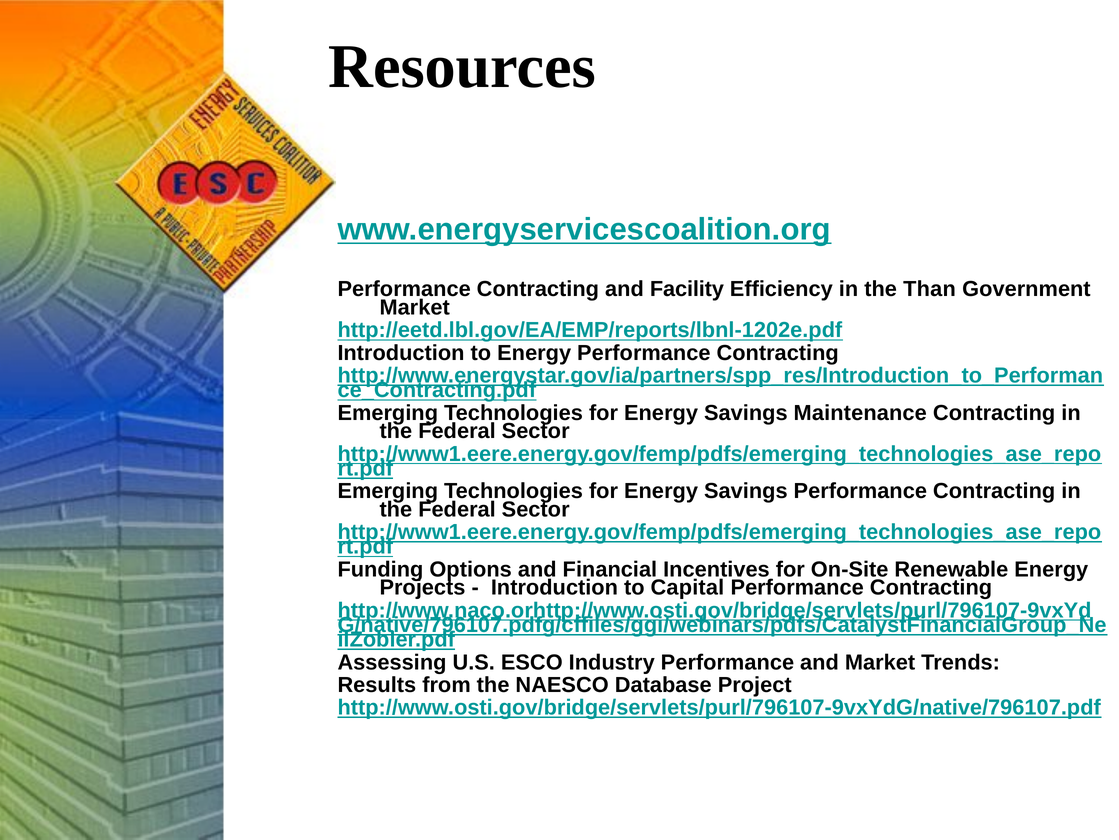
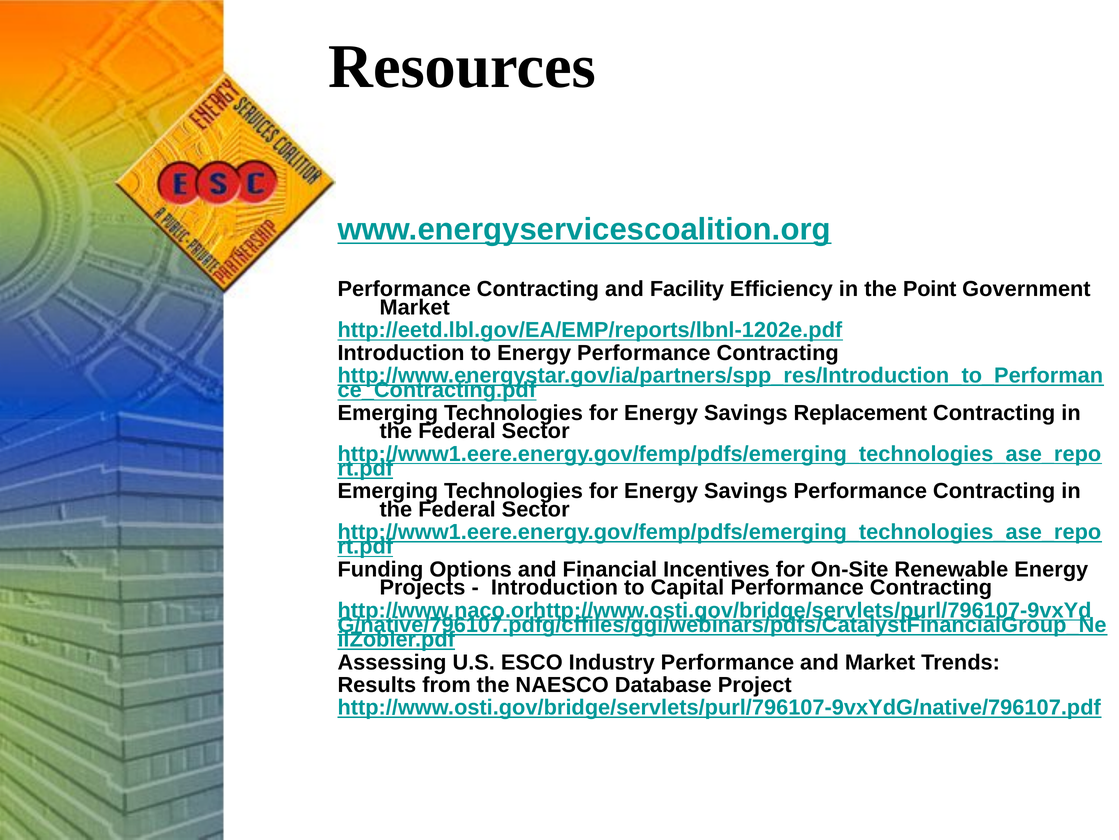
Than: Than -> Point (930, 289)
Maintenance: Maintenance -> Replacement (860, 413)
